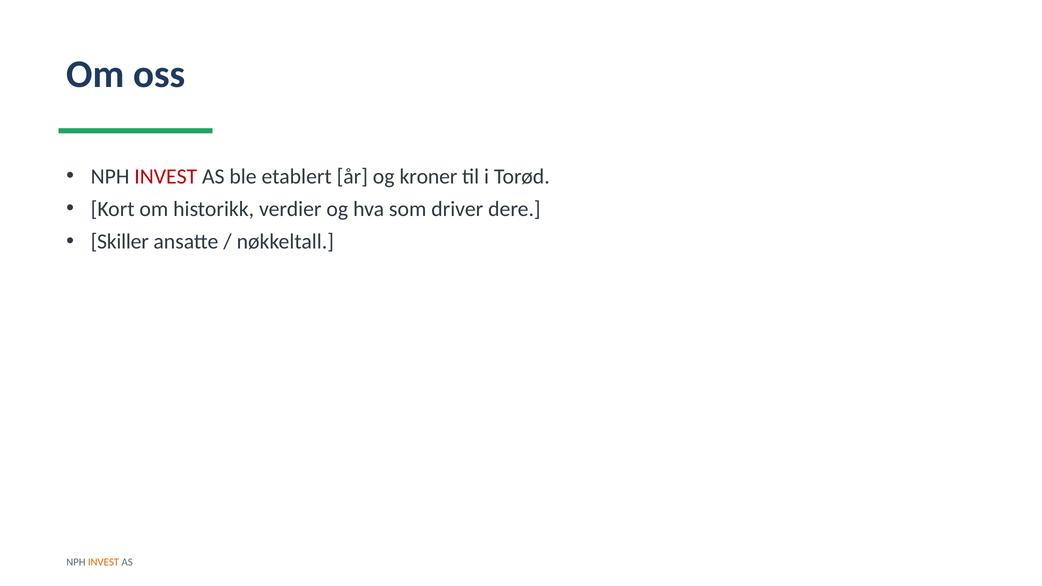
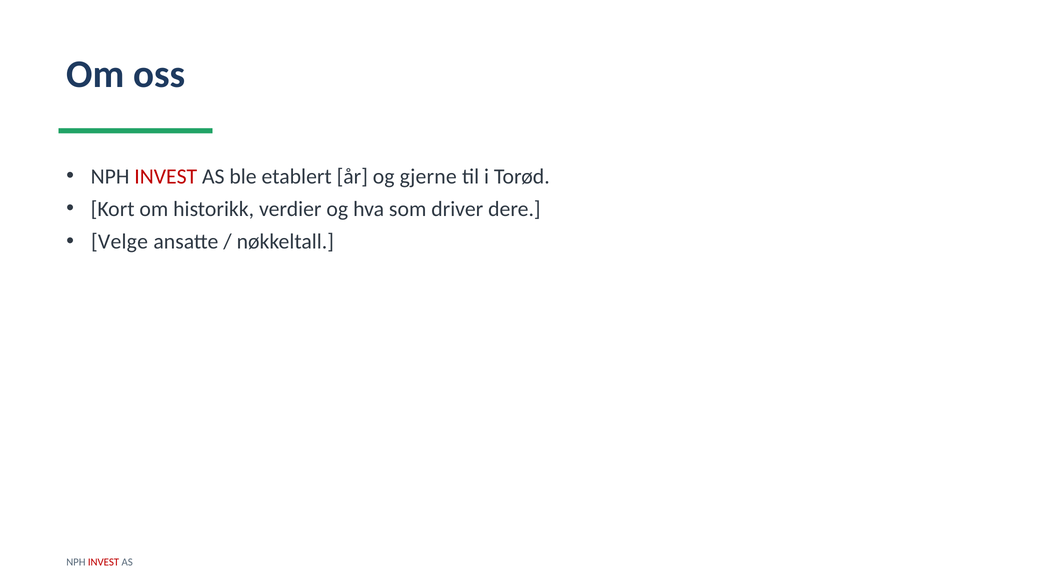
kroner: kroner -> gjerne (428, 176)
Skiller: Skiller -> Velge (120, 242)
INVEST colour: orange -> red (104, 562)
